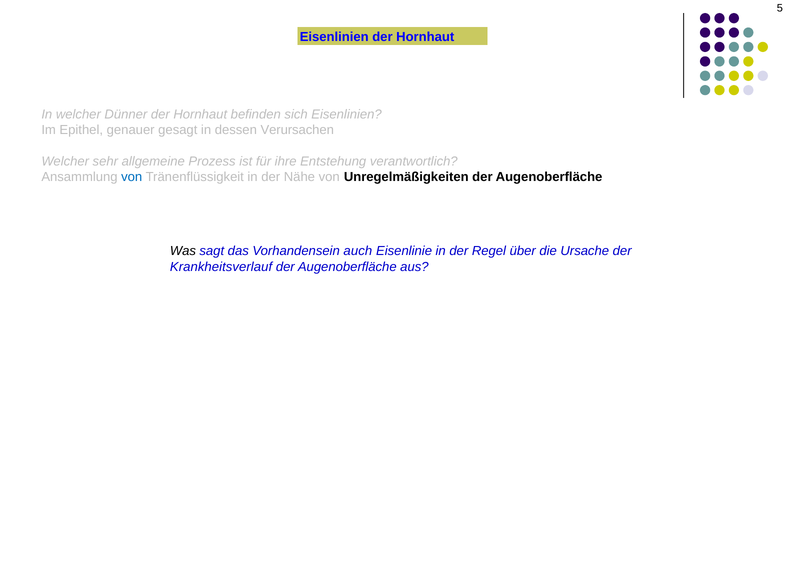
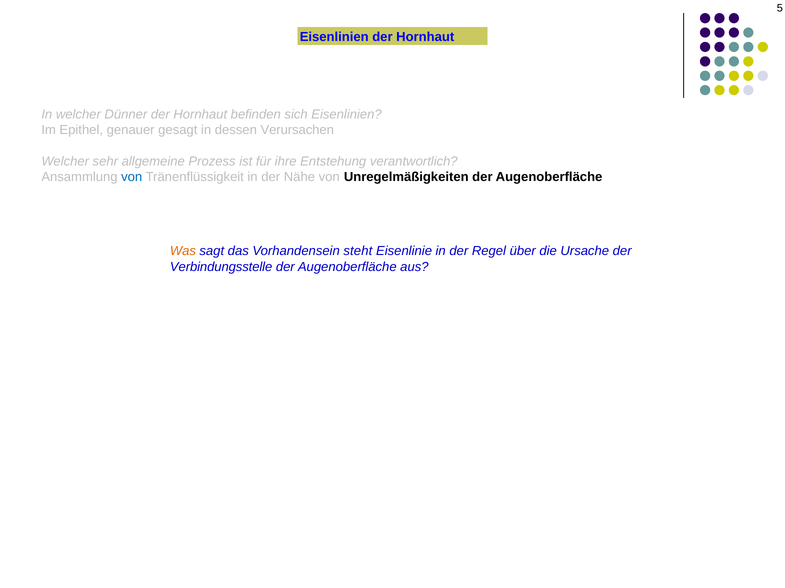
Was colour: black -> orange (183, 251)
auch: auch -> steht (358, 251)
Krankheitsverlauf: Krankheitsverlauf -> Verbindungsstelle (221, 267)
